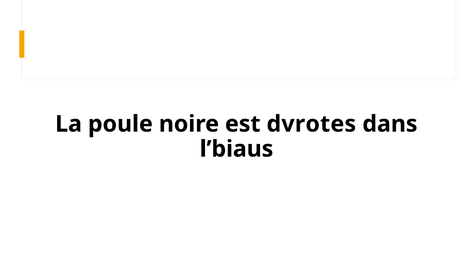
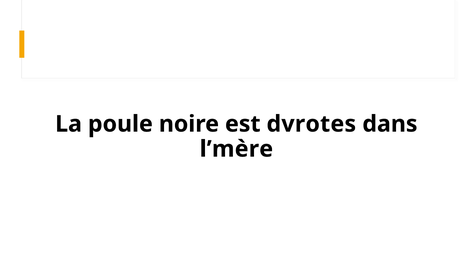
l’biaus: l’biaus -> l’mère (236, 149)
